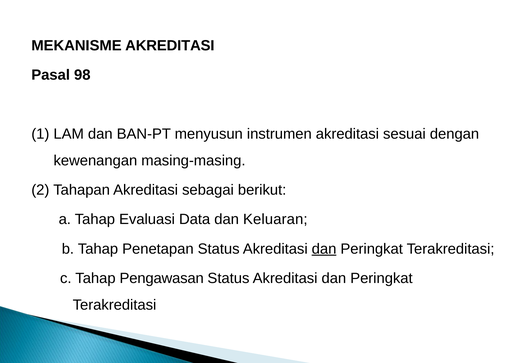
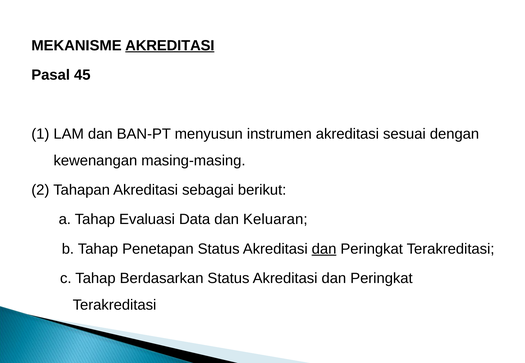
AKREDITASI underline: none -> present (170, 46)
98: 98 -> 45 (82, 75)
Pengawasan: Pengawasan -> Berdasarkan (162, 279)
